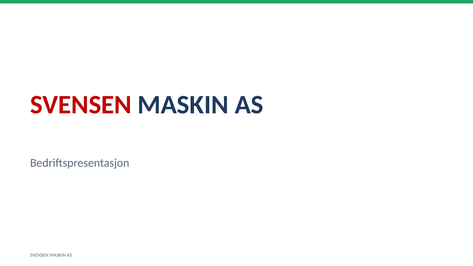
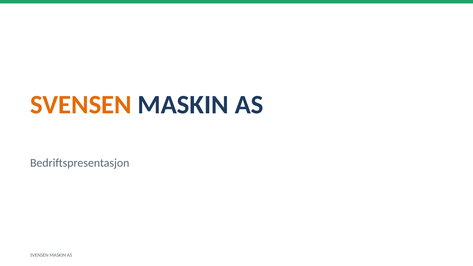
SVENSEN colour: red -> orange (81, 105)
